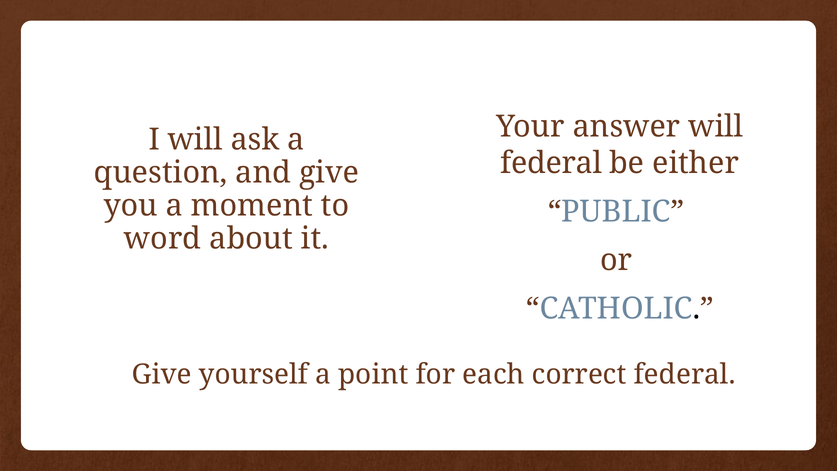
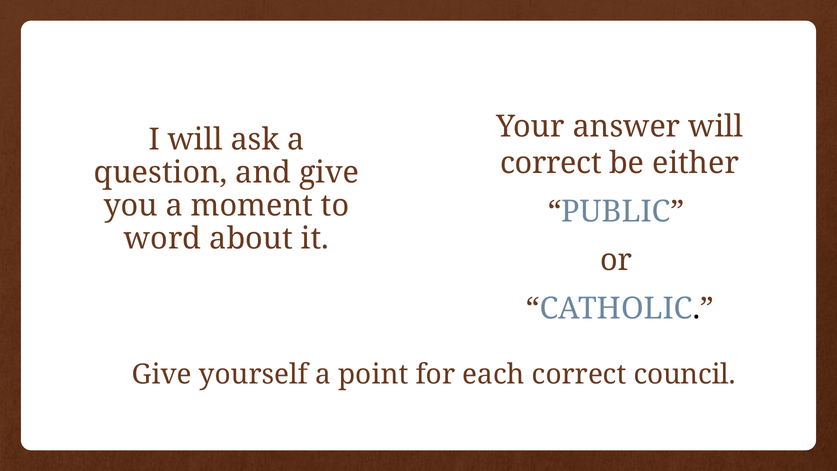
federal: federal -> correct (551, 163)
correct federal: federal -> council (685, 374)
